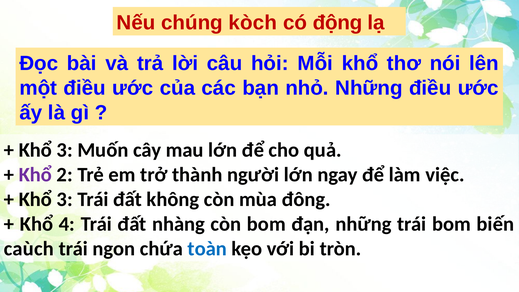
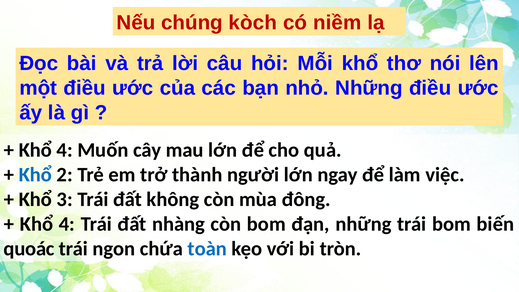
động: động -> niềm (337, 23)
3: 3 -> 4 (65, 150)
Khổ colour: purple -> blue (35, 175)
caùch: caùch -> quoác (29, 248)
